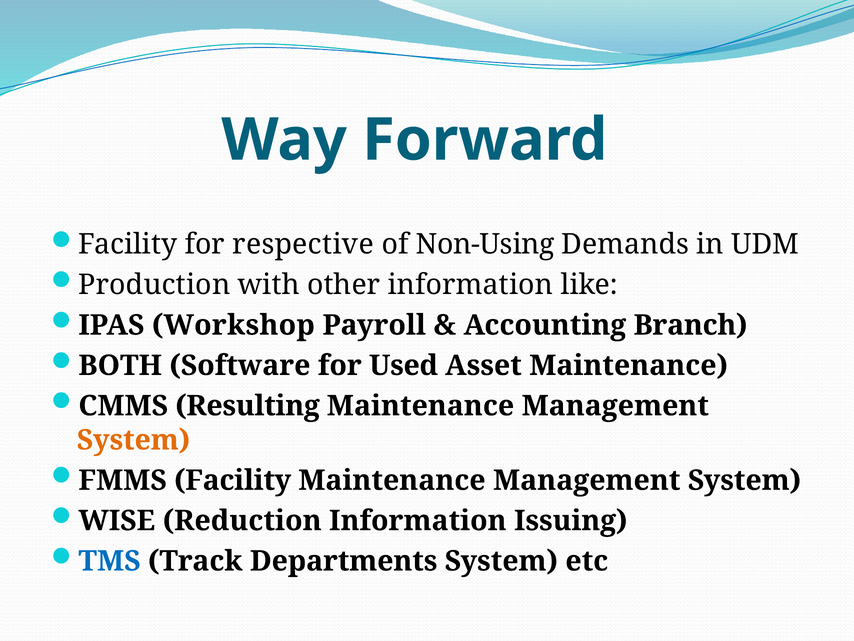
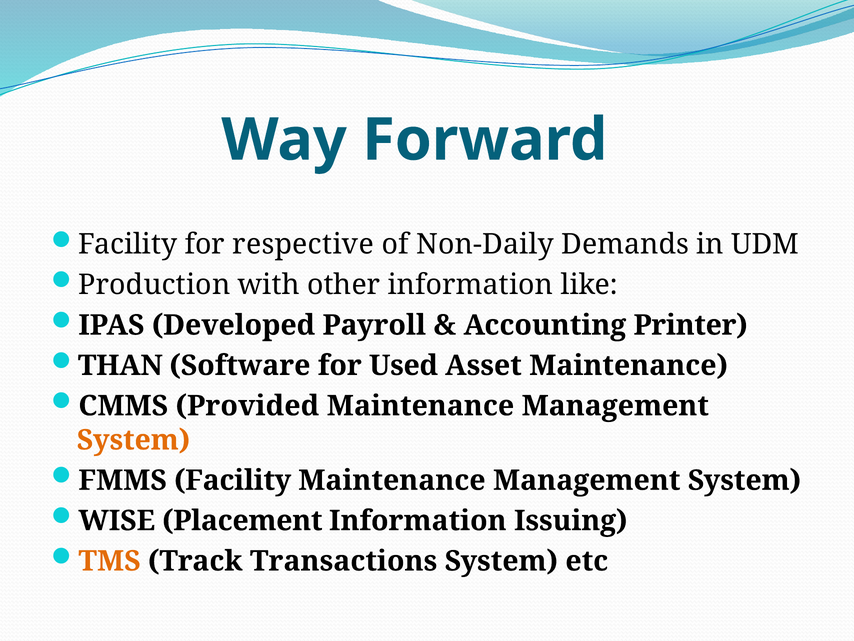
Non-Using: Non-Using -> Non-Daily (485, 244)
Workshop: Workshop -> Developed (233, 325)
Branch: Branch -> Printer (691, 325)
BOTH: BOTH -> THAN (120, 365)
Resulting: Resulting -> Provided (247, 406)
Reduction: Reduction -> Placement (242, 520)
TMS colour: blue -> orange (110, 561)
Departments: Departments -> Transactions (344, 561)
